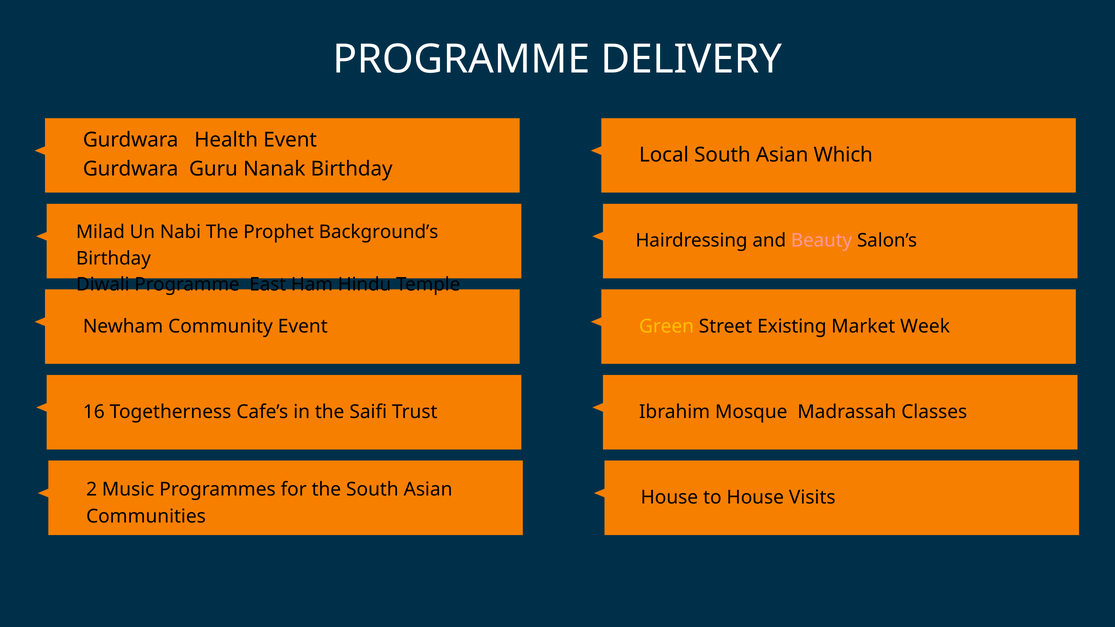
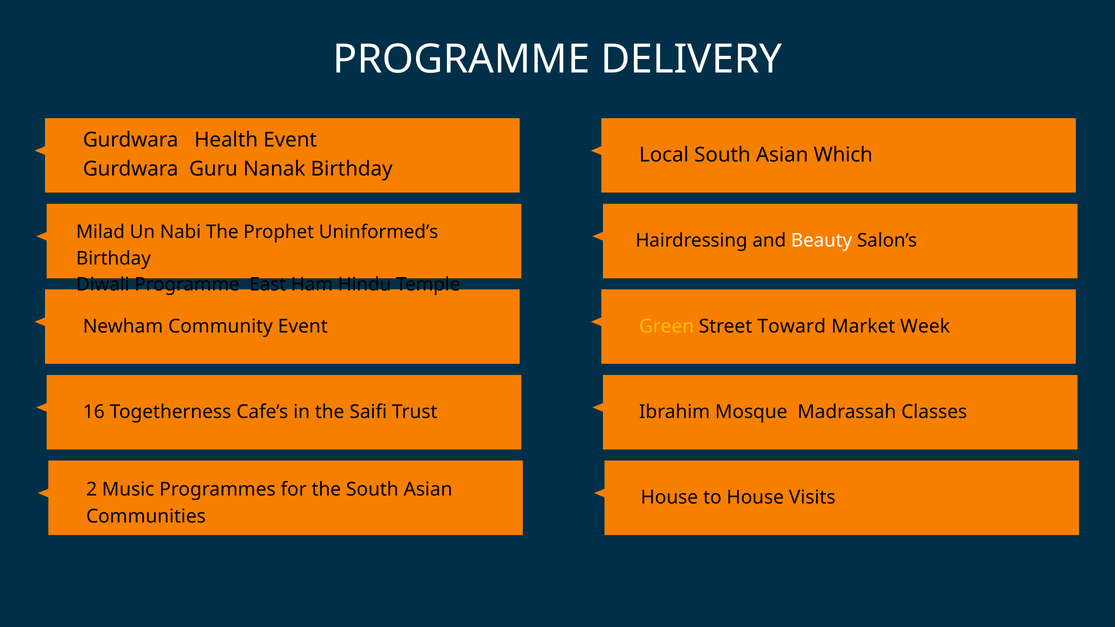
Background’s: Background’s -> Uninformed’s (379, 232)
Beauty colour: pink -> white (822, 240)
Existing: Existing -> Toward (792, 326)
